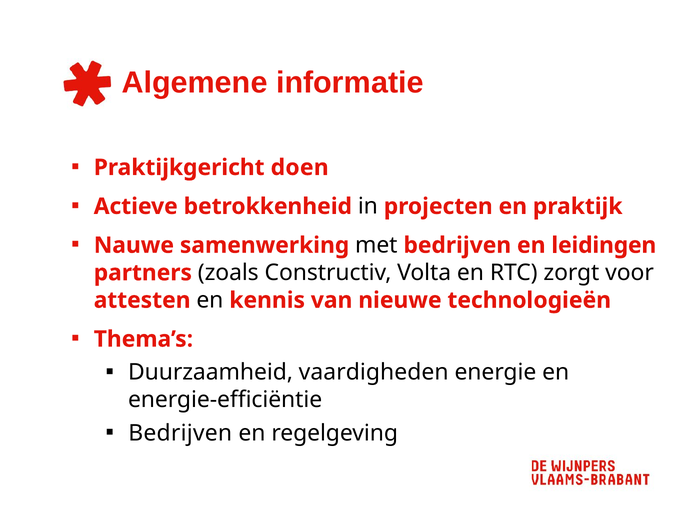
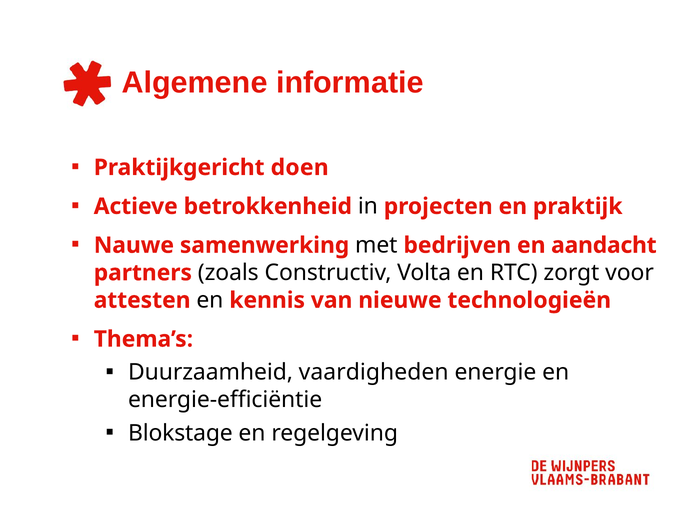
leidingen: leidingen -> aandacht (604, 245)
Bedrijven: Bedrijven -> Blokstage (180, 433)
